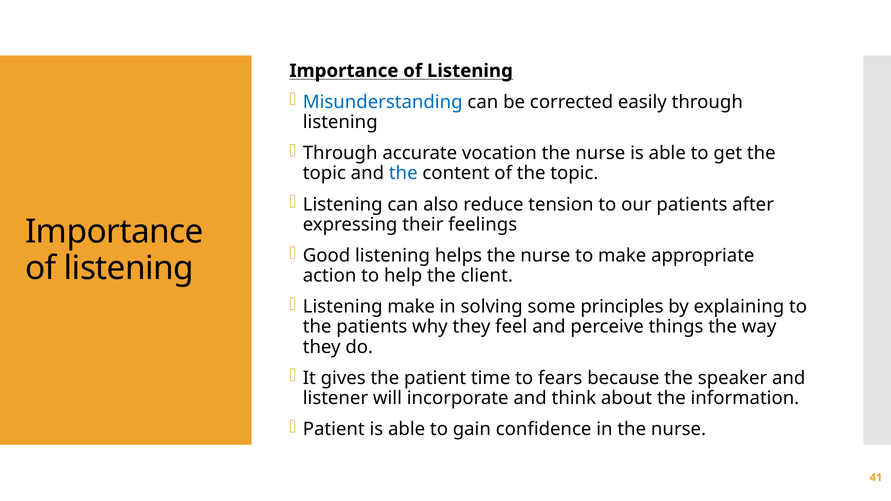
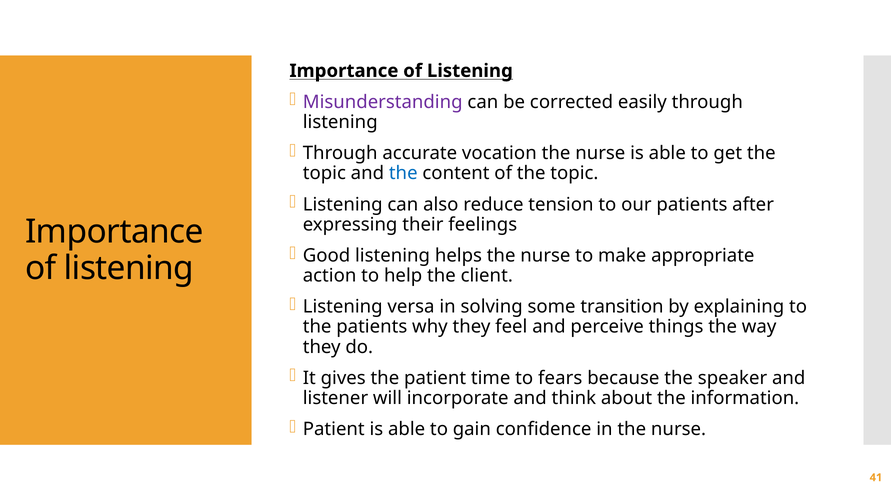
Misunderstanding colour: blue -> purple (383, 102)
Listening make: make -> versa (411, 307)
principles: principles -> transition (622, 307)
